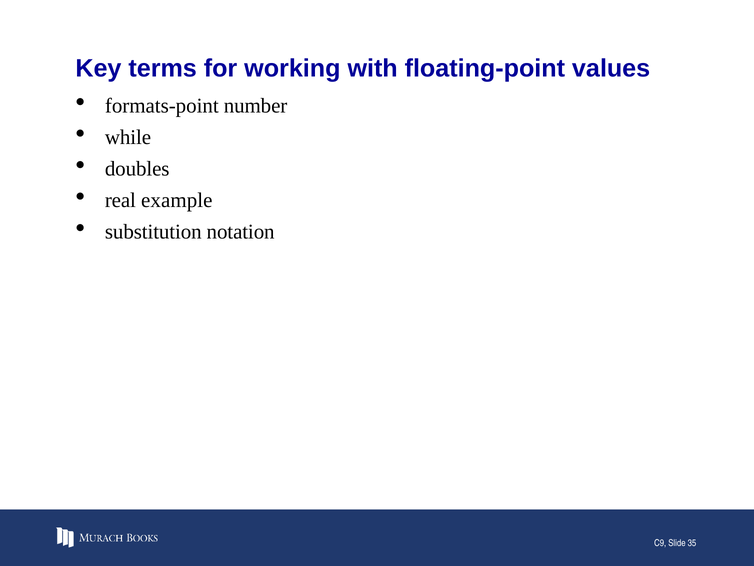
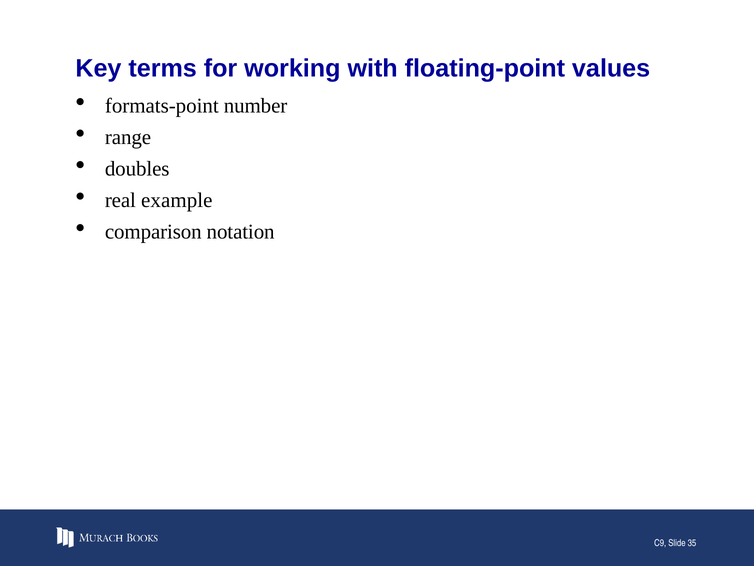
while: while -> range (128, 137)
substitution: substitution -> comparison (153, 232)
